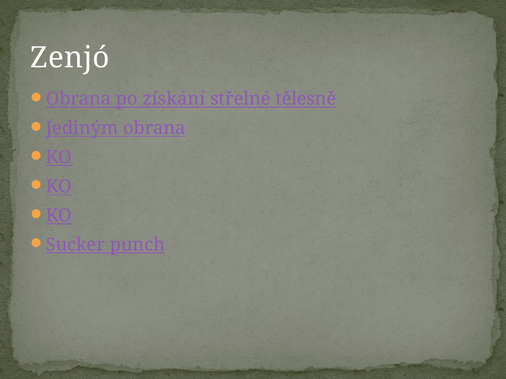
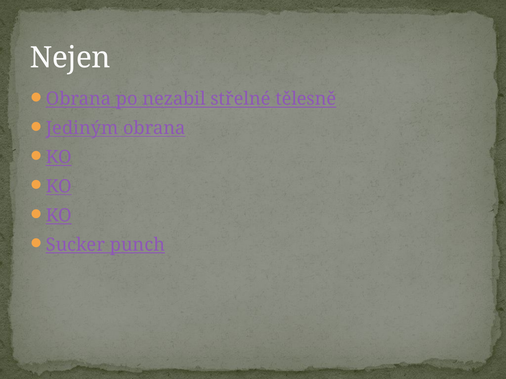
Zenjó: Zenjó -> Nejen (70, 58)
získání: získání -> nezabil (174, 99)
